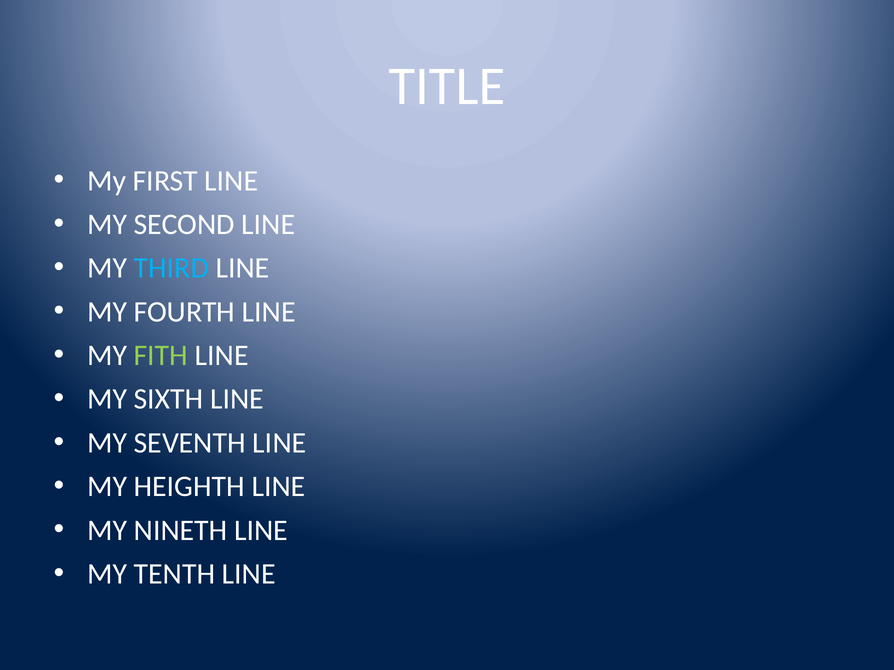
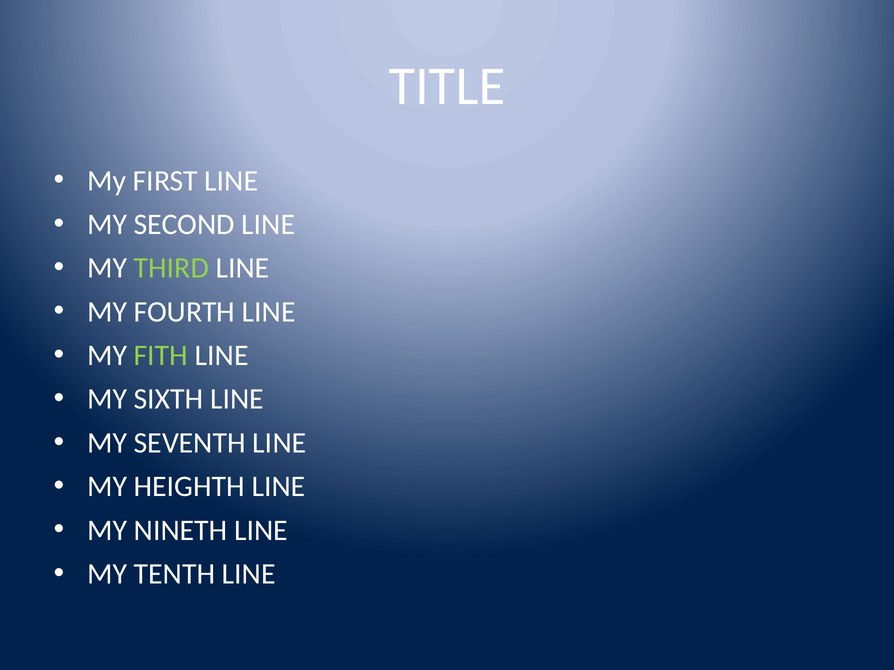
THIRD colour: light blue -> light green (171, 268)
